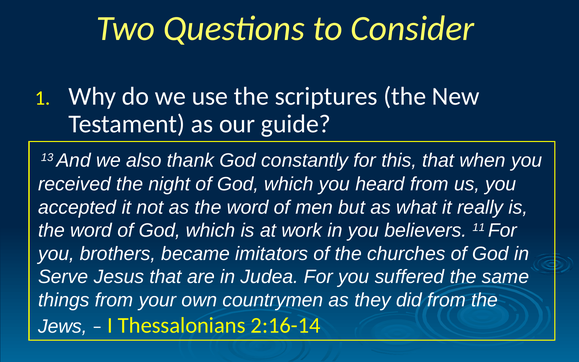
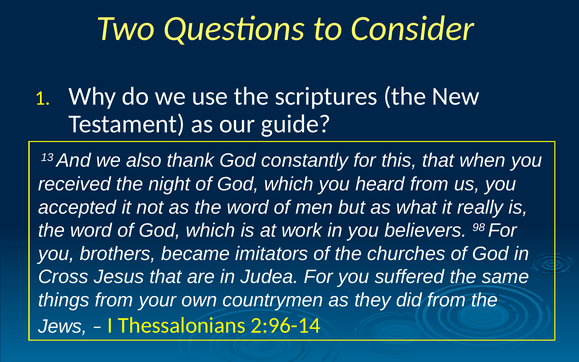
11: 11 -> 98 (479, 227)
Serve: Serve -> Cross (63, 277)
2:16-14: 2:16-14 -> 2:96-14 (286, 325)
